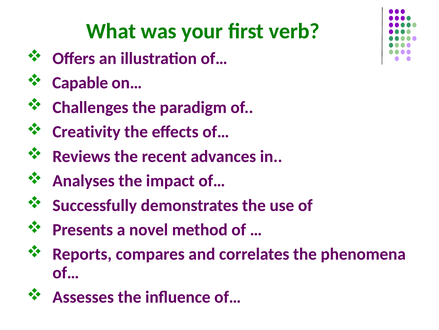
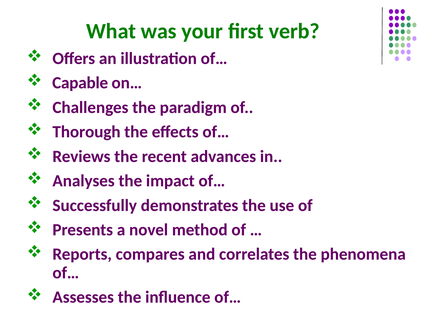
Creativity: Creativity -> Thorough (87, 132)
